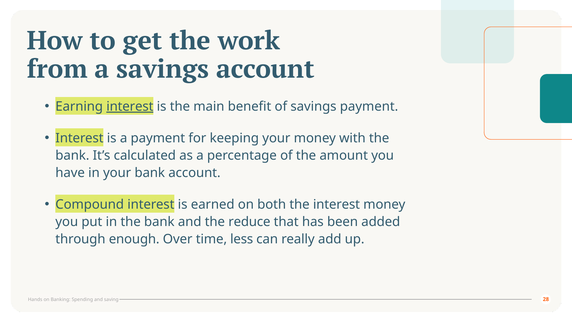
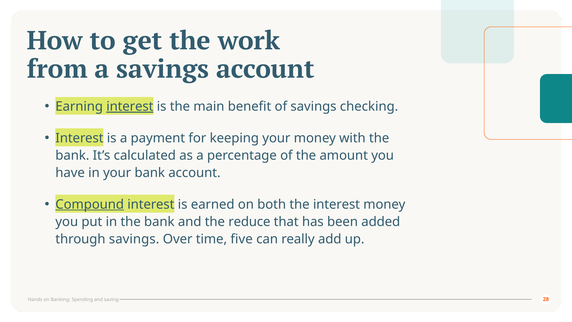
savings payment: payment -> checking (369, 106)
Compound underline: none -> present (90, 204)
through enough: enough -> savings (134, 239)
less: less -> five (242, 239)
